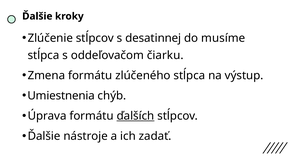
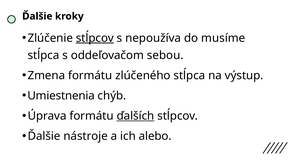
stĺpcov underline: none -> present (95, 38)
desatinnej: desatinnej -> nepoužíva (153, 38)
čiarku: čiarku -> sebou (165, 55)
zadať: zadať -> alebo (155, 137)
